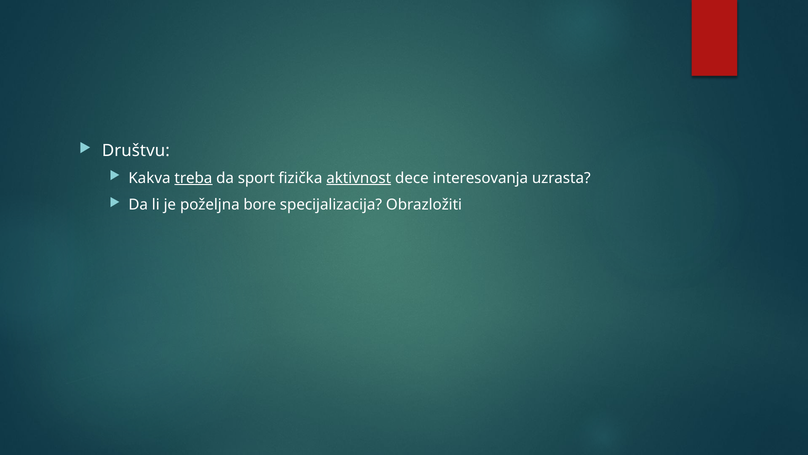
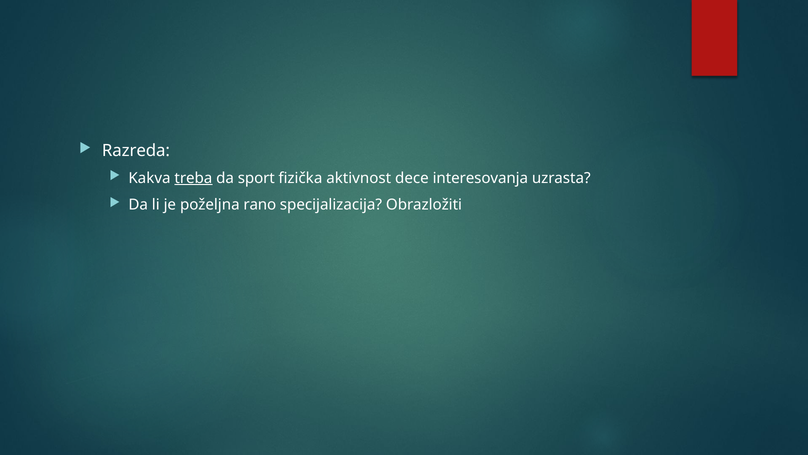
Društvu: Društvu -> Razreda (136, 150)
aktivnost underline: present -> none (359, 178)
bore: bore -> rano (260, 204)
